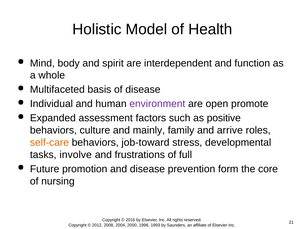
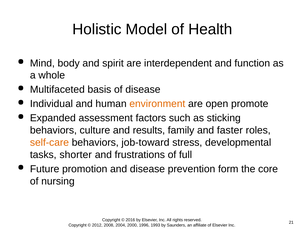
environment colour: purple -> orange (157, 104)
positive: positive -> sticking (224, 118)
mainly: mainly -> results (149, 130)
arrive: arrive -> faster (230, 130)
involve: involve -> shorter (76, 155)
